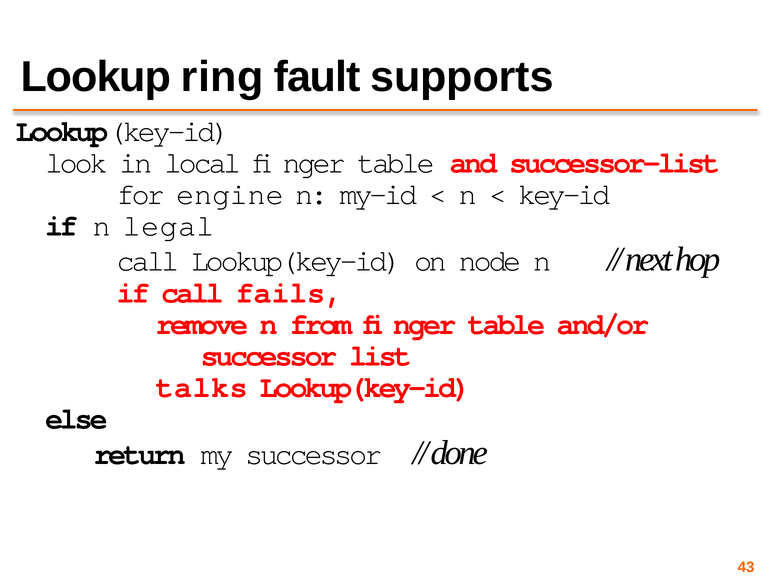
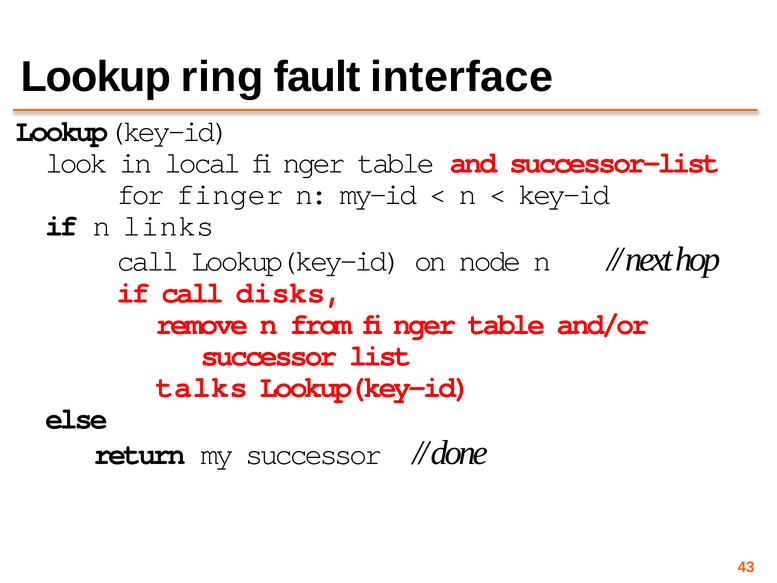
supports: supports -> interface (462, 77)
engine: engine -> finger (230, 194)
legal: legal -> links (169, 226)
fails: fails -> disks (290, 293)
